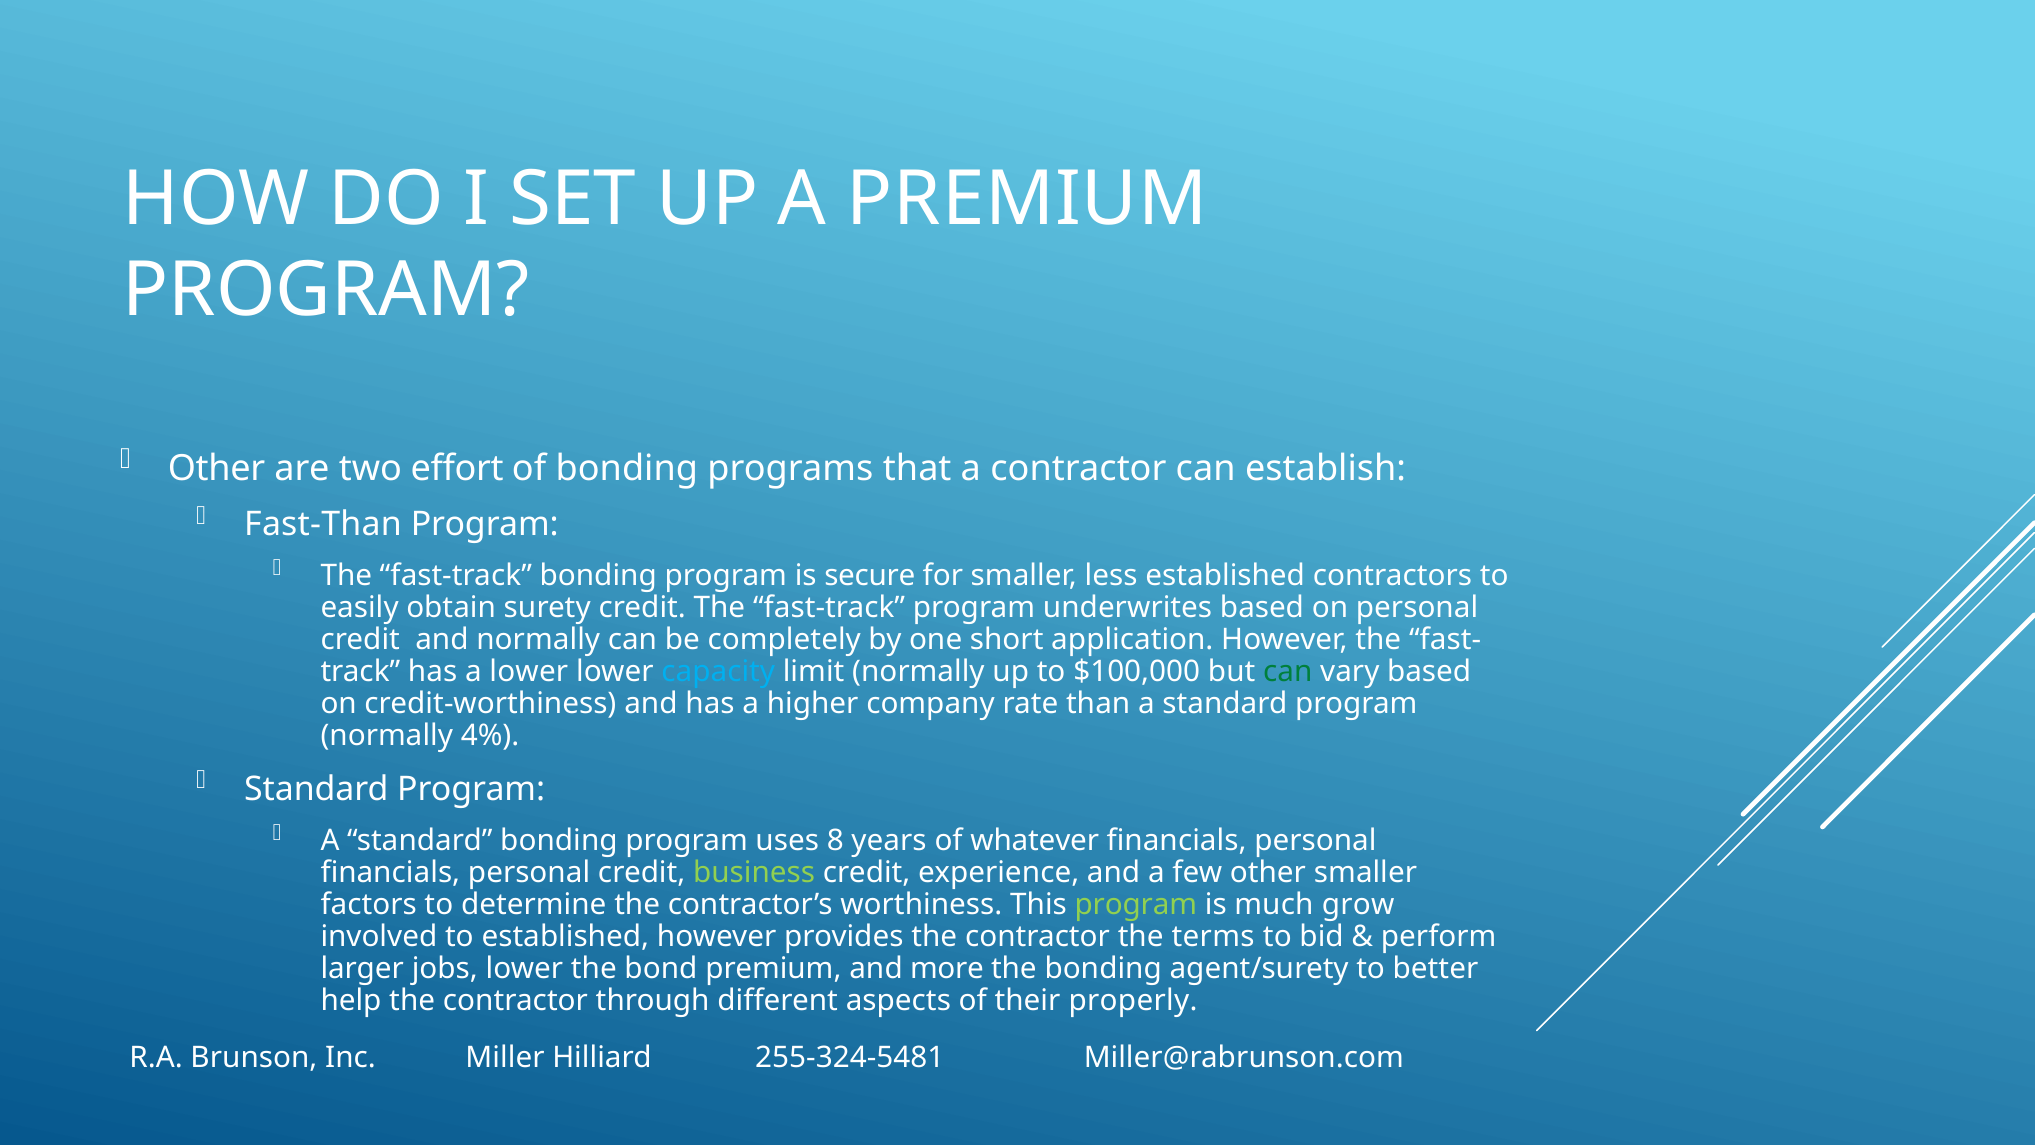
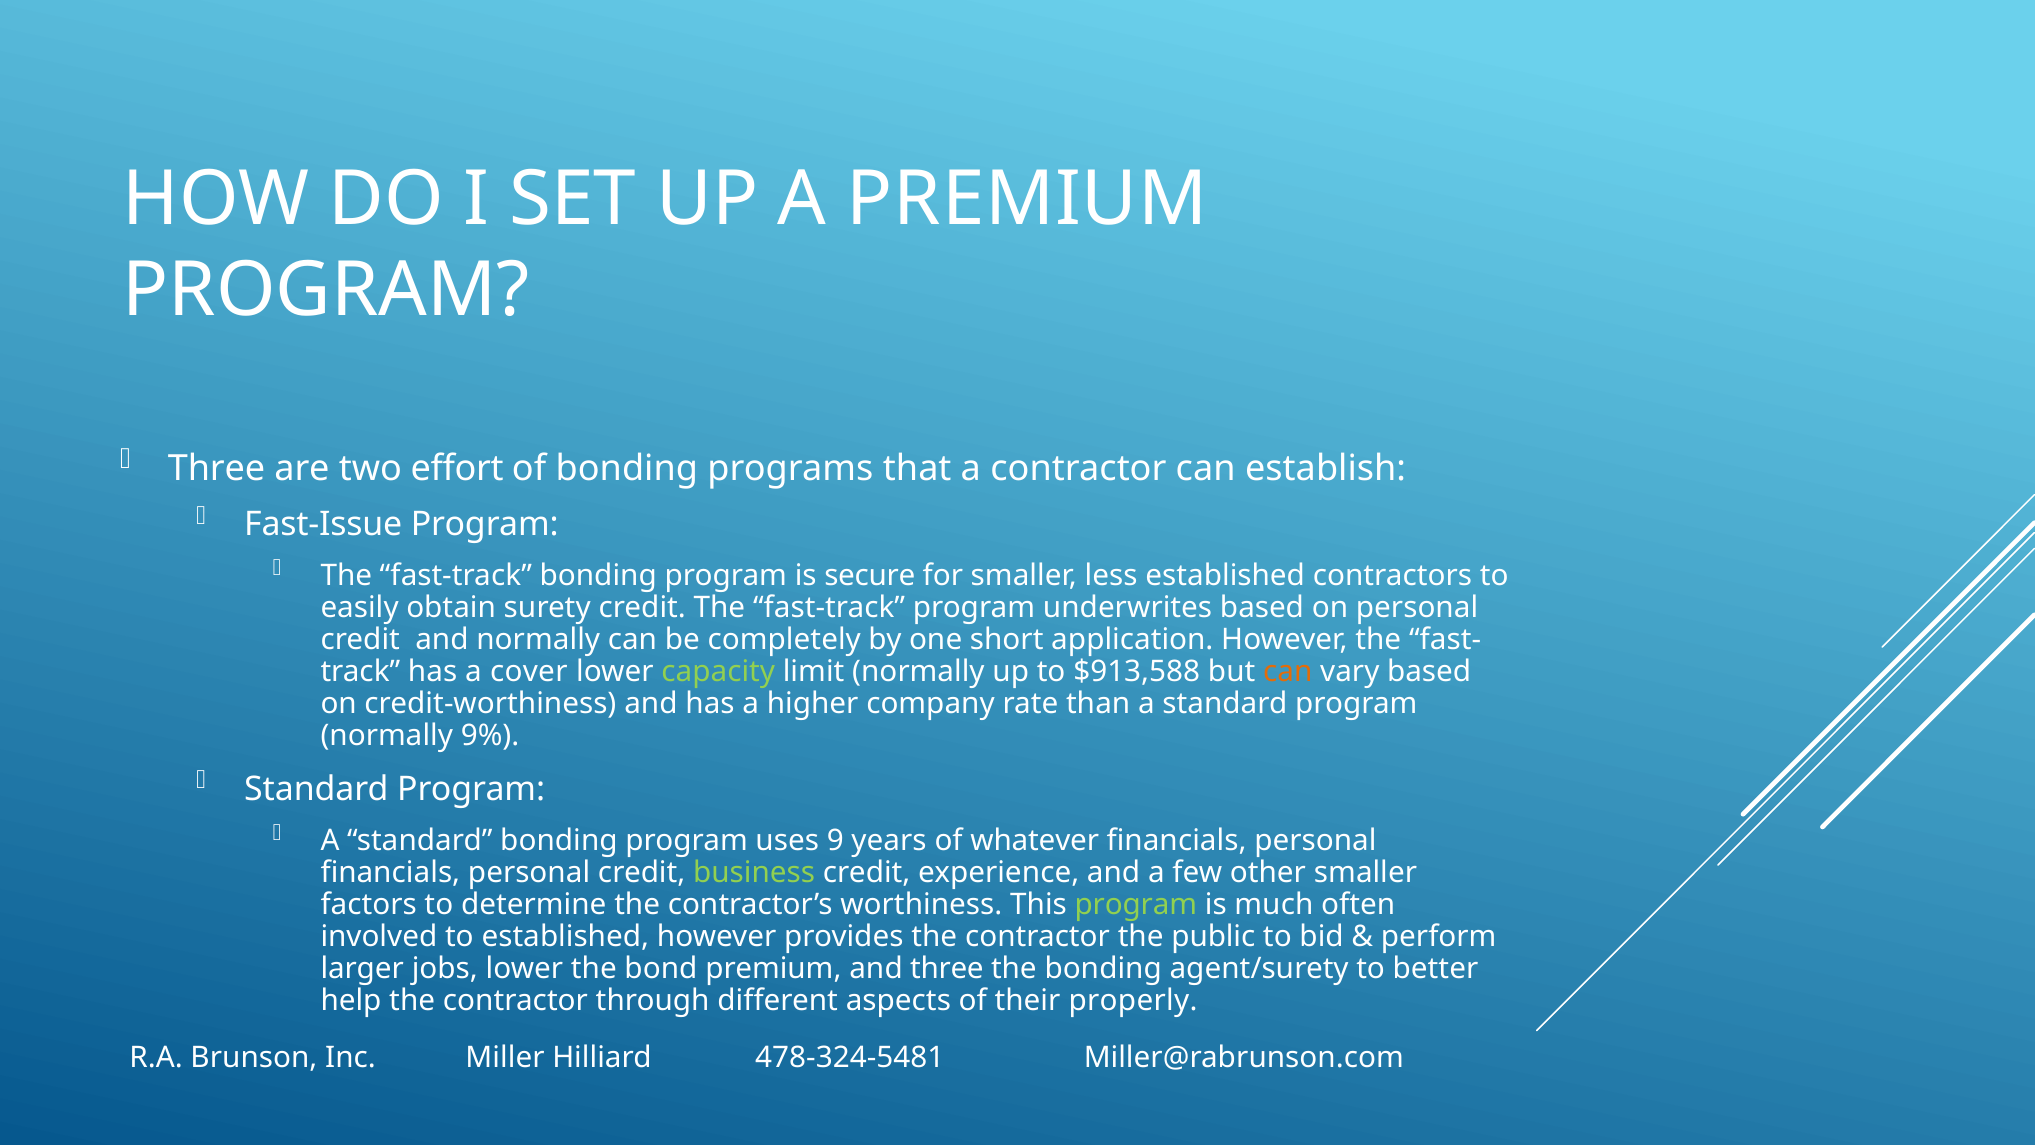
Other: Other -> Three (217, 468)
Fast-Than: Fast-Than -> Fast-Issue (323, 524)
a lower: lower -> cover (529, 672)
capacity colour: light blue -> light green (718, 672)
$100,000: $100,000 -> $913,588 (1137, 672)
can colour: green -> orange (1288, 672)
4%: 4% -> 9% (490, 736)
8: 8 -> 9 (835, 840)
grow: grow -> often (1358, 904)
terms: terms -> public (1213, 936)
and more: more -> three (947, 968)
255-324-5481: 255-324-5481 -> 478-324-5481 (850, 1058)
